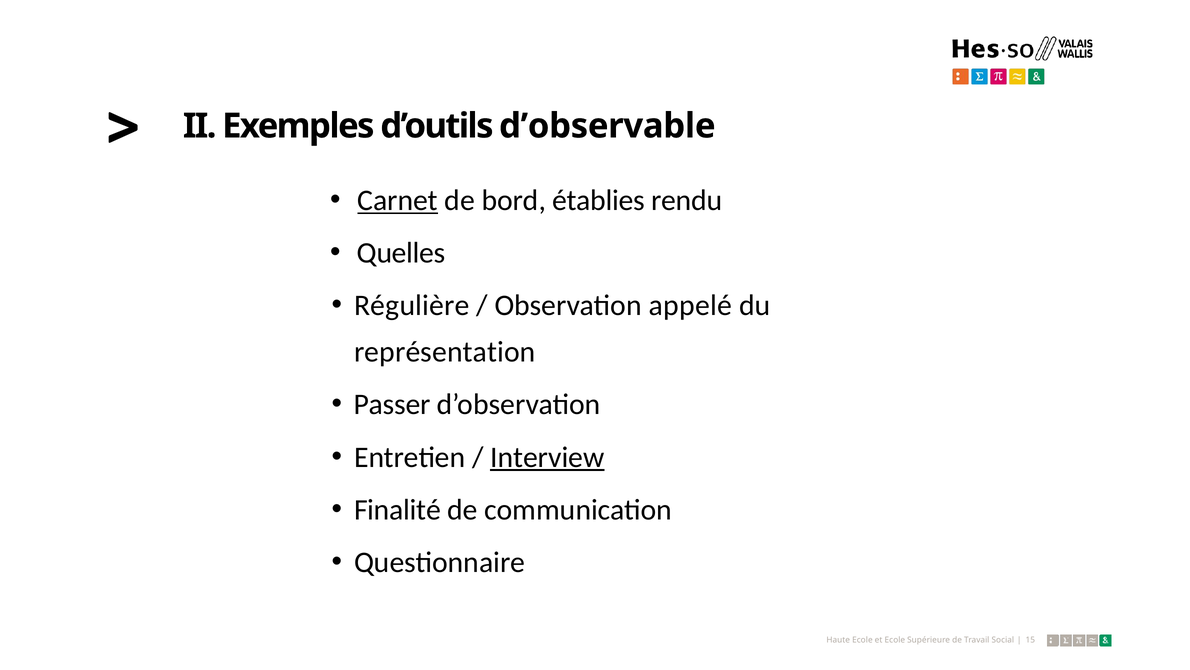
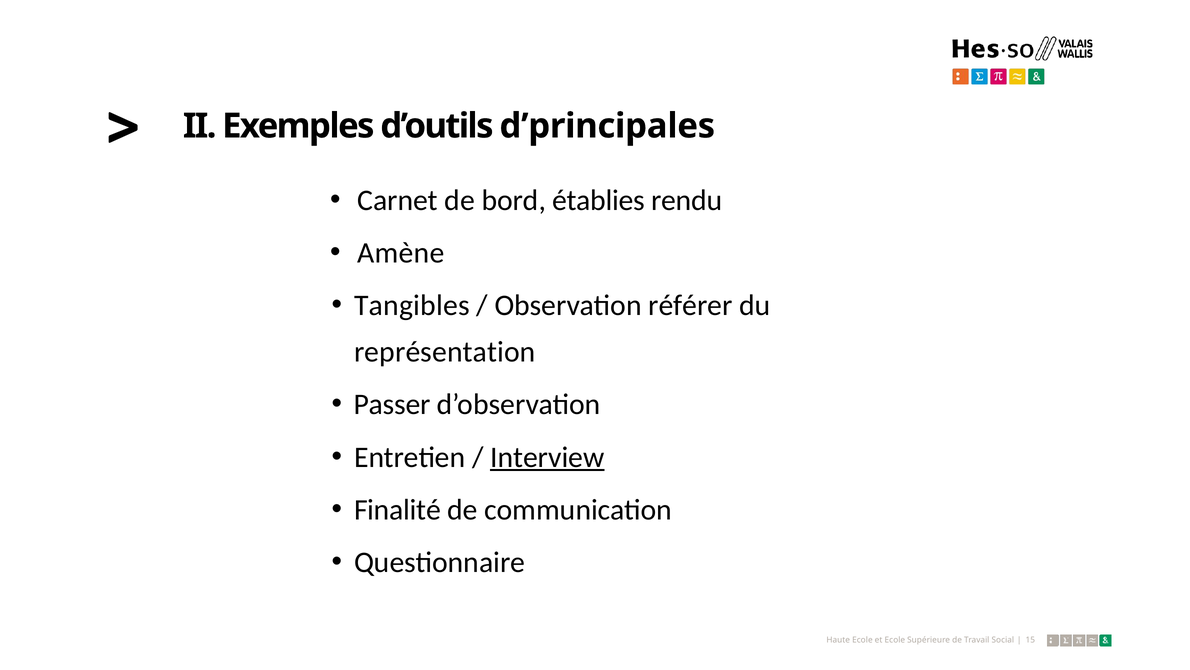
d’observable: d’observable -> d’principales (607, 126)
Carnet underline: present -> none (398, 200)
Quelles: Quelles -> Amène (401, 253)
Régulière: Régulière -> Tangibles (412, 305)
appelé: appelé -> référer (691, 305)
